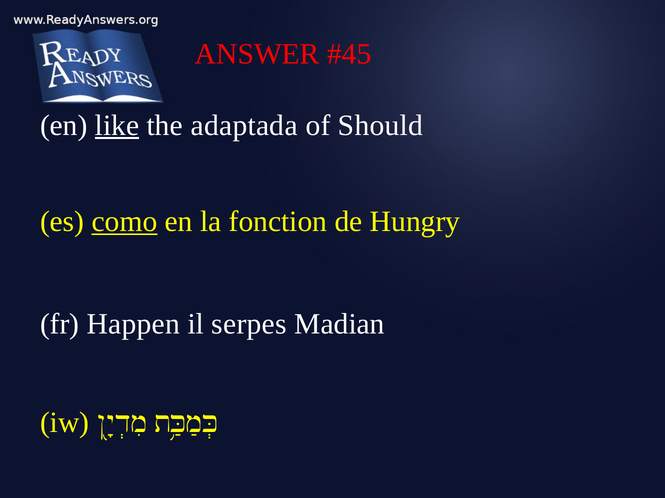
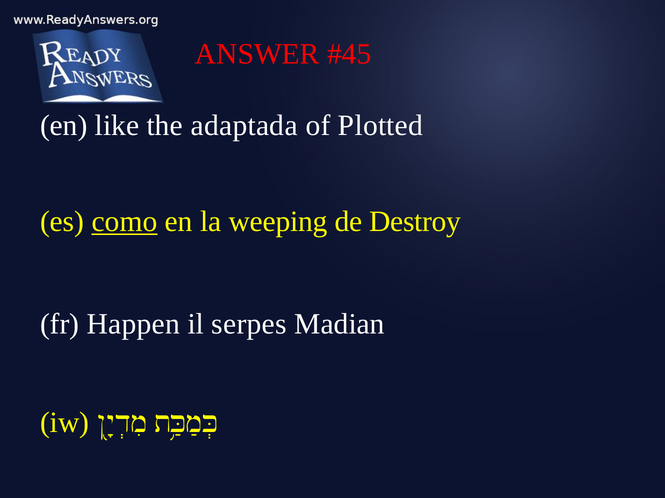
like underline: present -> none (117, 126)
Should: Should -> Plotted (380, 126)
fonction: fonction -> weeping (278, 222)
Hungry: Hungry -> Destroy (415, 222)
